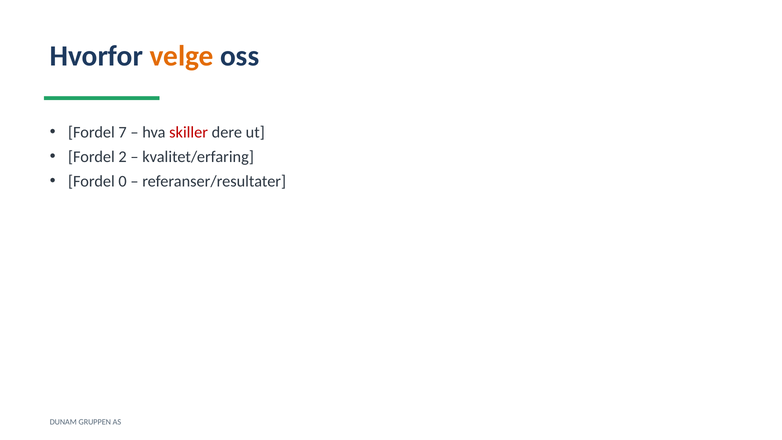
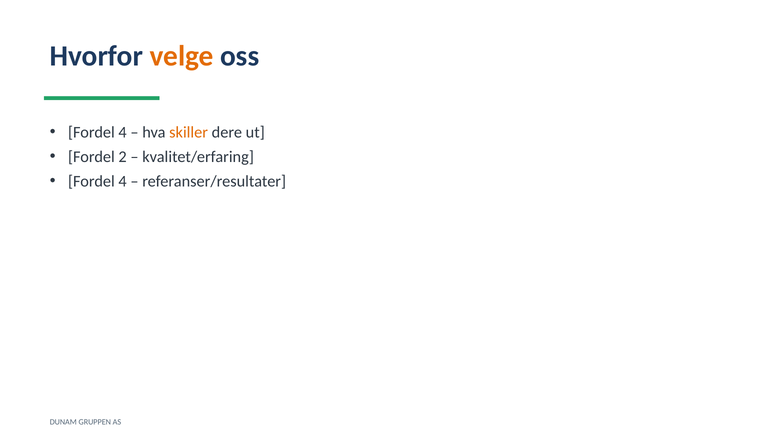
7: 7 -> 4 (123, 132)
skiller colour: red -> orange (189, 132)
0: 0 -> 4 (123, 181)
